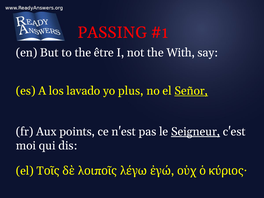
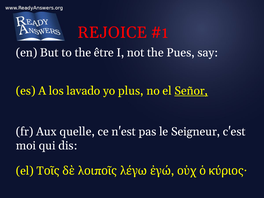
PASSING: PASSING -> REJOICE (112, 33)
With: With -> Pues (181, 53)
points: points -> quelle (77, 132)
Seigneur underline: present -> none (196, 132)
